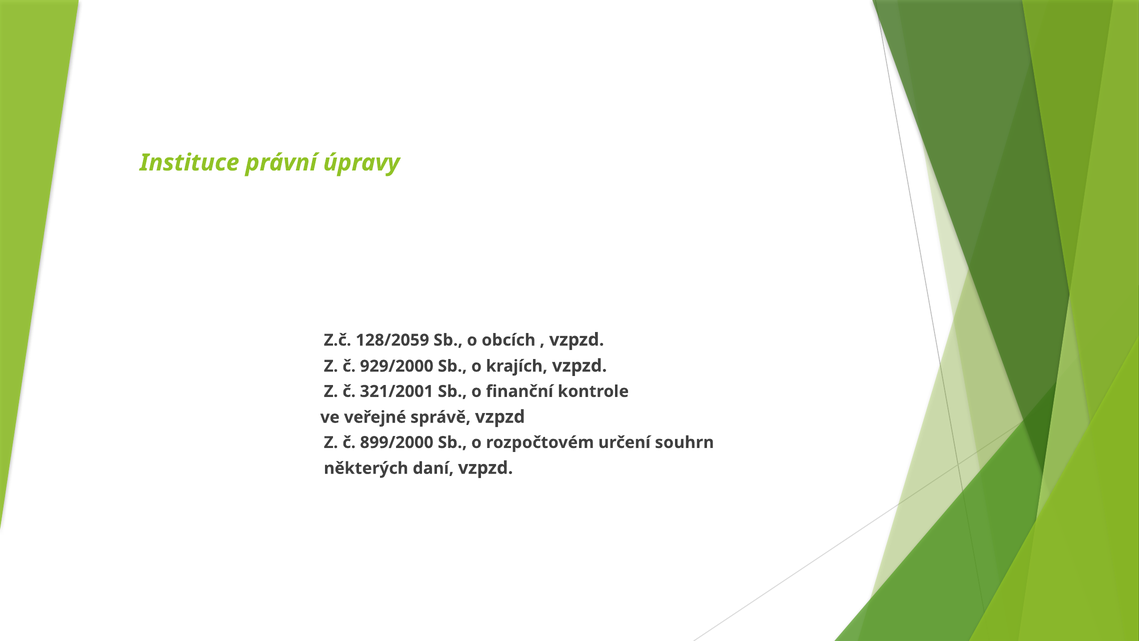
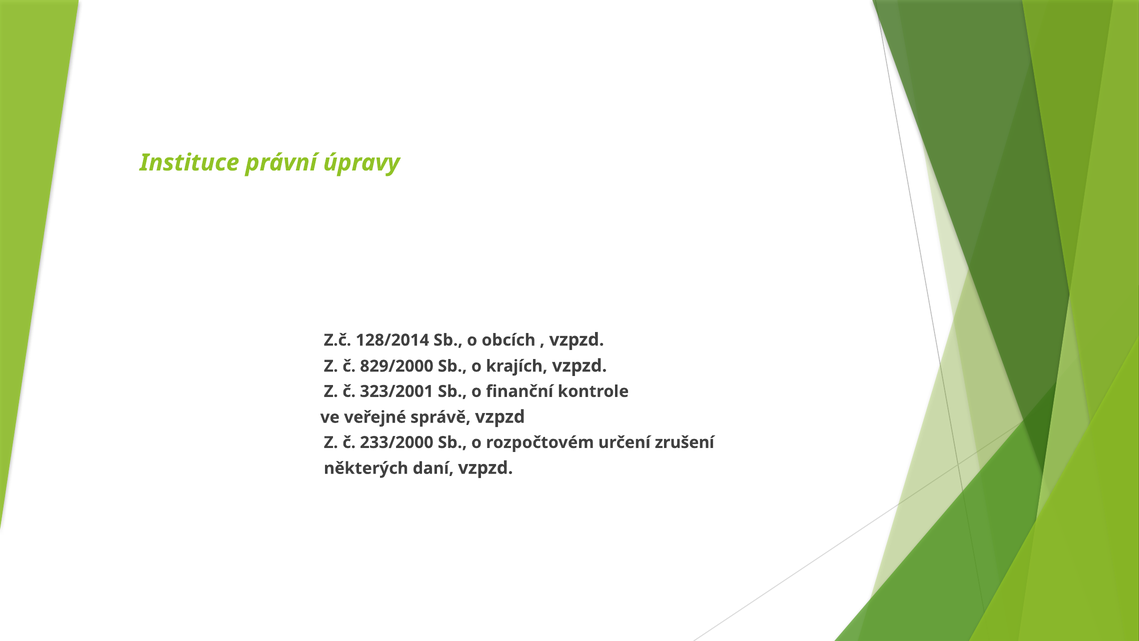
128/2059: 128/2059 -> 128/2014 (392, 340)
929/2000: 929/2000 -> 829/2000 (397, 366)
321/2001: 321/2001 -> 323/2001 (397, 391)
899/2000: 899/2000 -> 233/2000 (397, 442)
souhrn: souhrn -> zrušení (685, 442)
